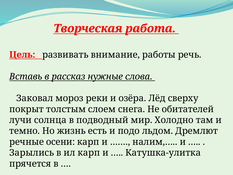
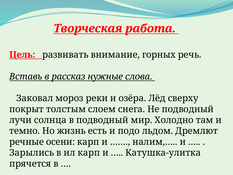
работы: работы -> горных (159, 55)
Не обитателей: обитателей -> подводный (188, 109)
